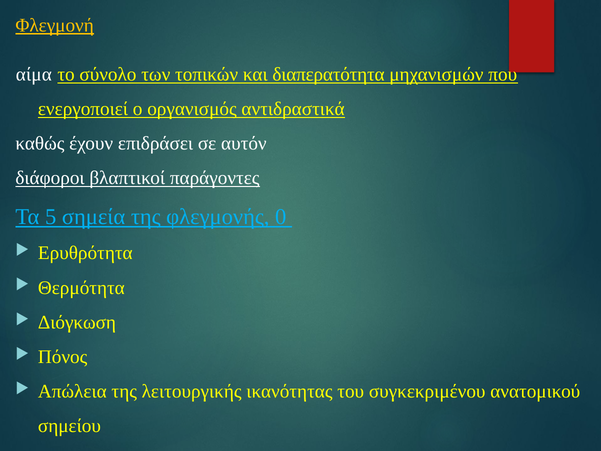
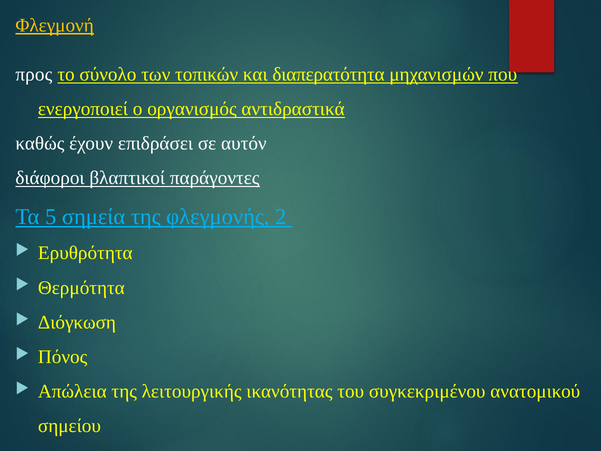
αίμα: αίμα -> προς (34, 74)
0: 0 -> 2 (281, 217)
